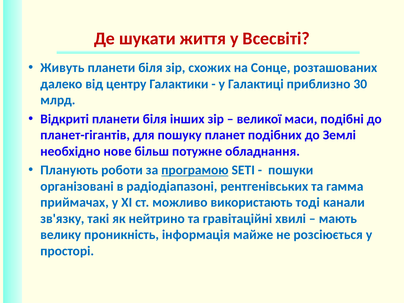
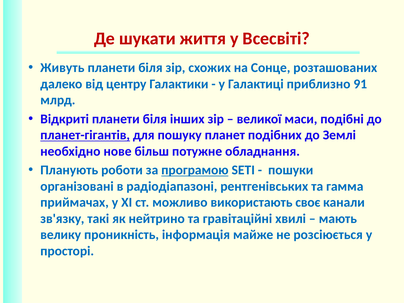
30: 30 -> 91 (360, 84)
планет-гігантів underline: none -> present (85, 135)
тоді: тоді -> своє (308, 203)
